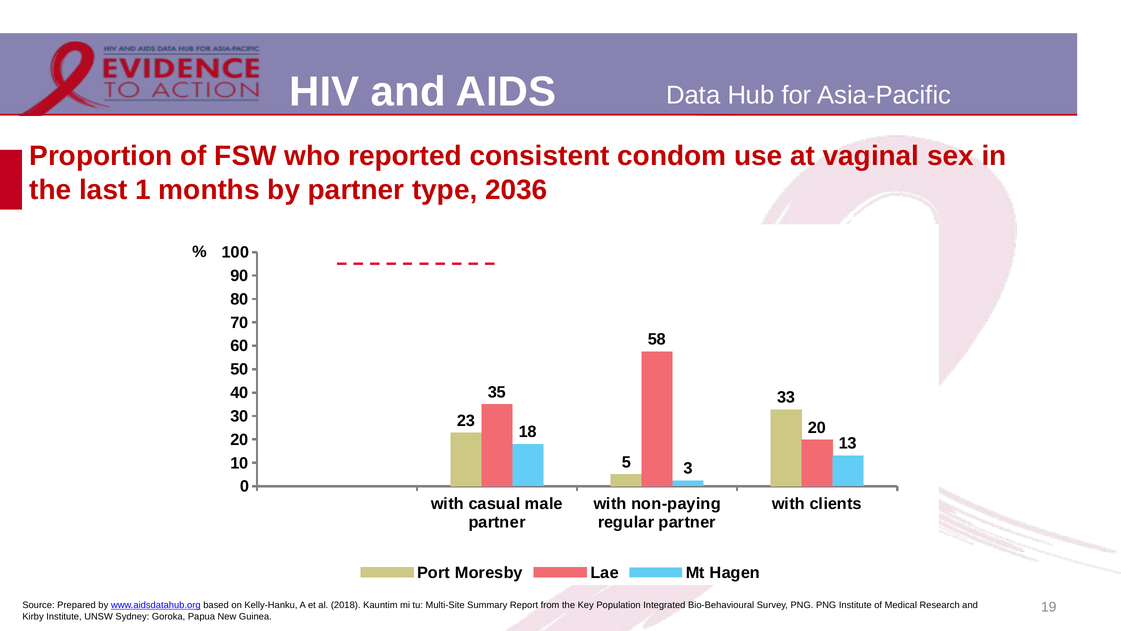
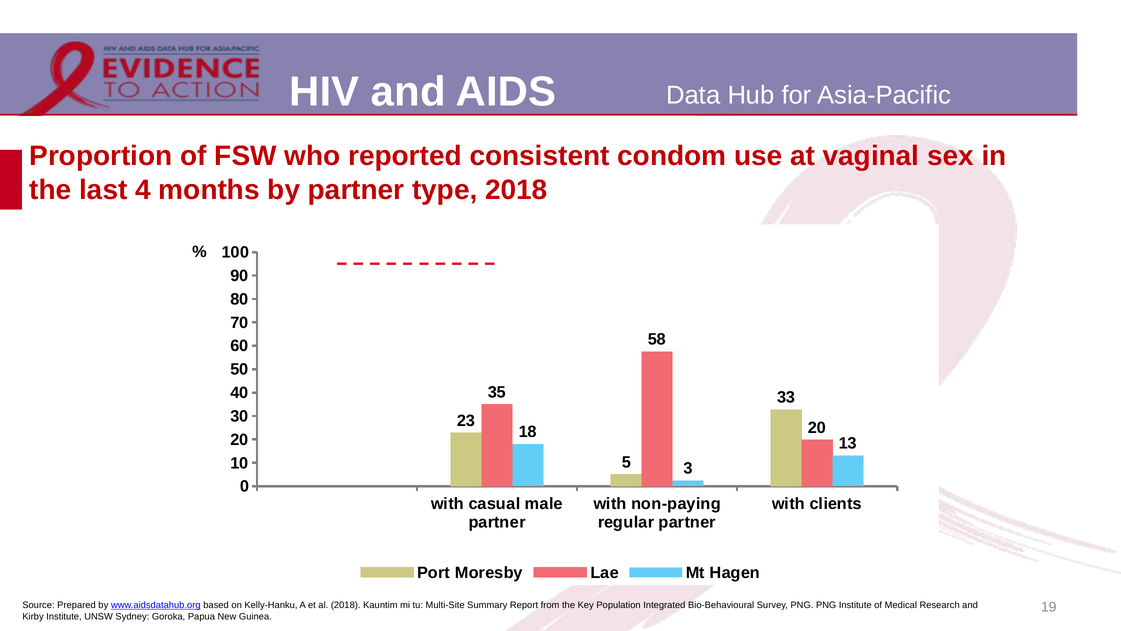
1: 1 -> 4 (143, 190)
type 2036: 2036 -> 2018 (516, 190)
